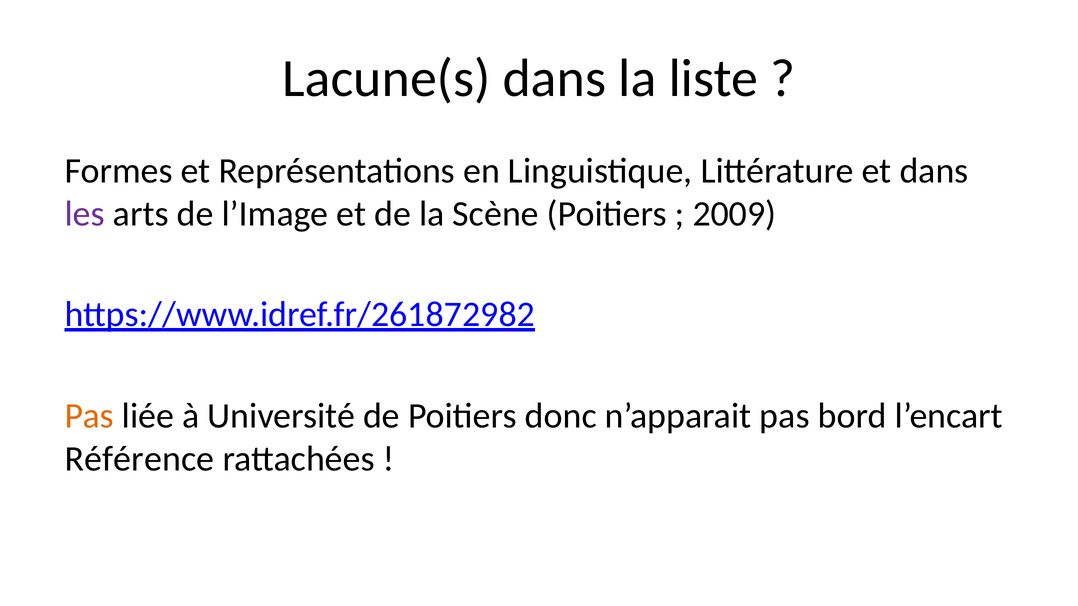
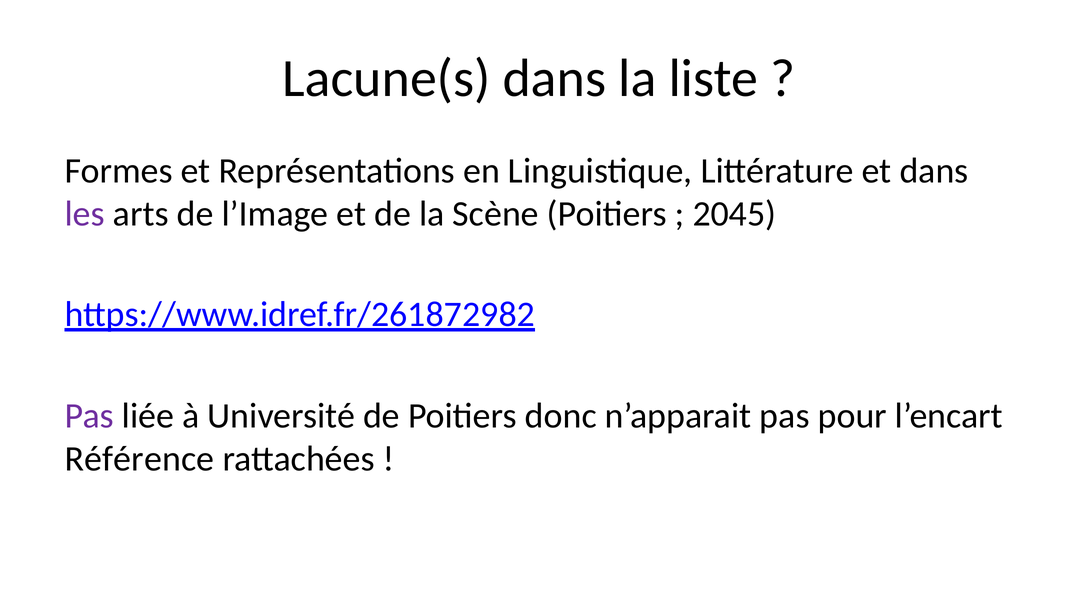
2009: 2009 -> 2045 (734, 214)
Pas colour: orange -> purple (89, 416)
bord: bord -> pour (852, 416)
